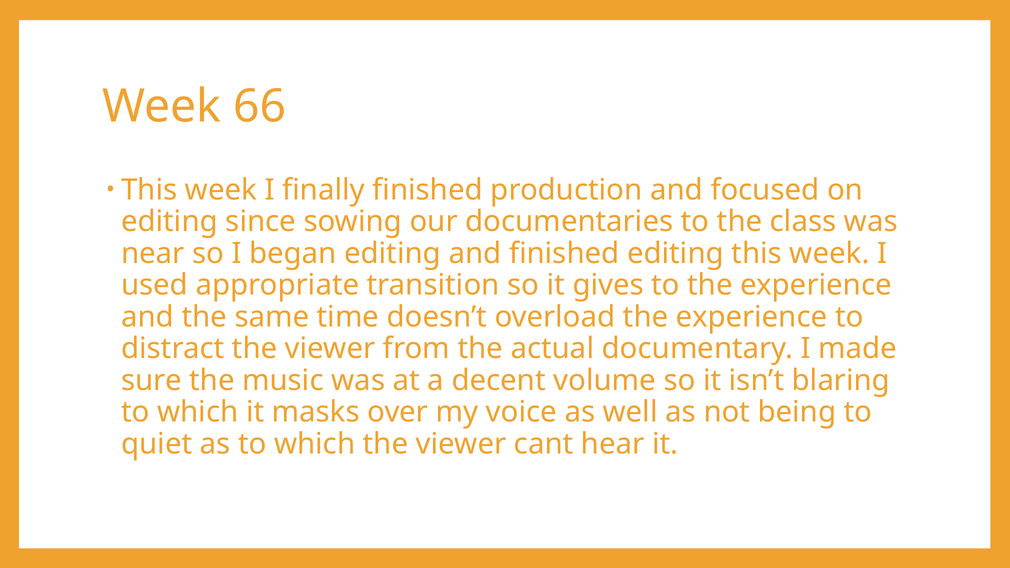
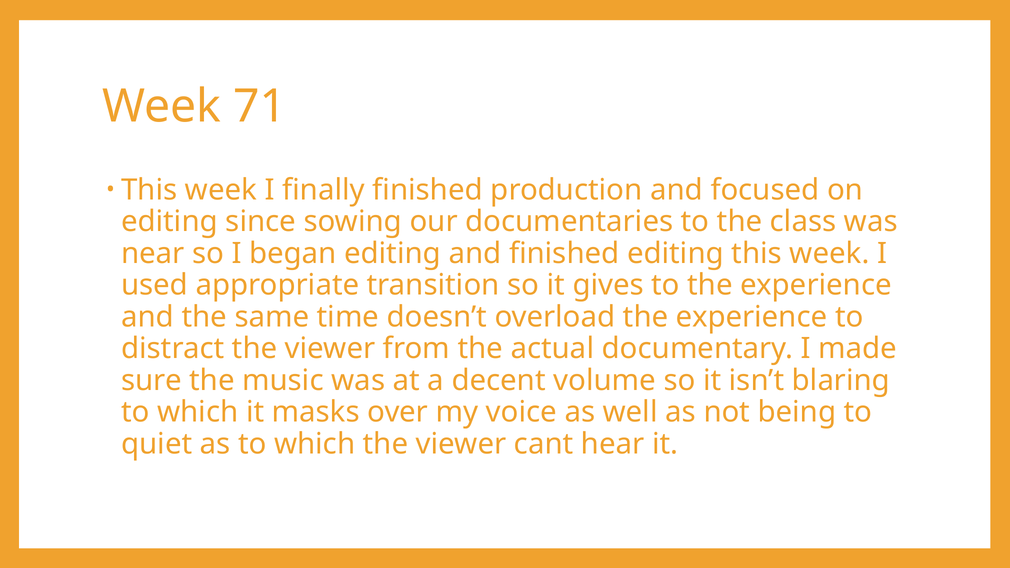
66: 66 -> 71 (260, 106)
